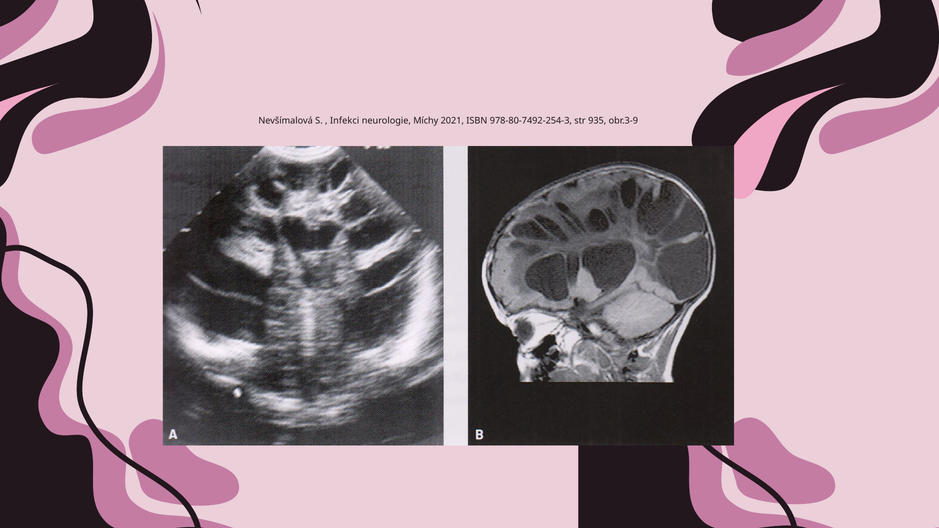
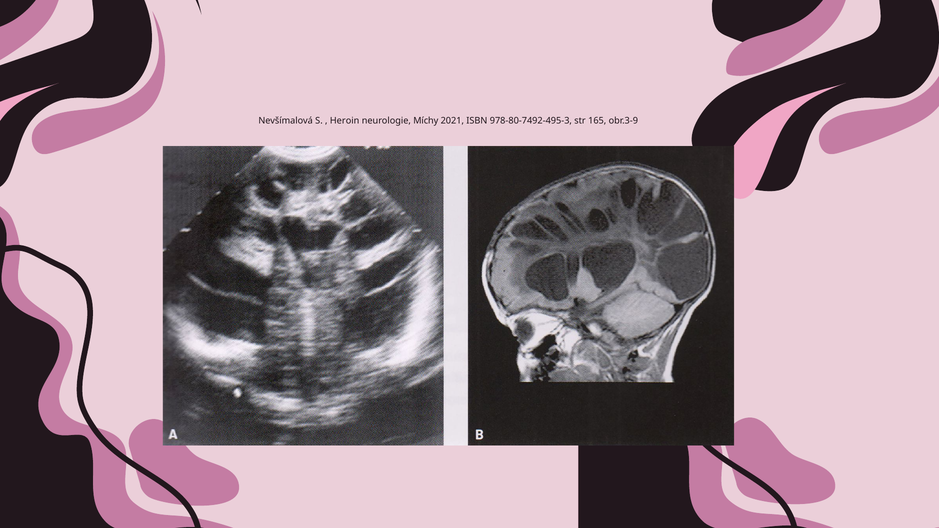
Infekci: Infekci -> Heroin (345, 121)
978-80-7492-254-3: 978-80-7492-254-3 -> 978-80-7492-495-3 (531, 121)
935: 935 -> 165 (597, 121)
